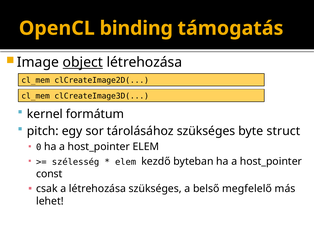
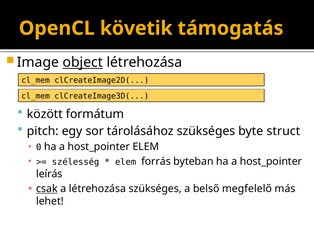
binding: binding -> követik (136, 28)
kernel: kernel -> között (45, 114)
kezdő: kezdő -> forrás (156, 161)
const: const -> leírás (49, 174)
csak underline: none -> present (47, 188)
